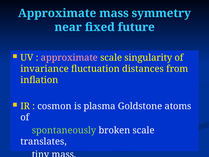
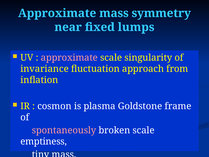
future: future -> lumps (136, 27)
distances: distances -> approach (143, 69)
atoms: atoms -> frame (178, 106)
spontaneously colour: light green -> pink (64, 130)
translates: translates -> emptiness (44, 141)
